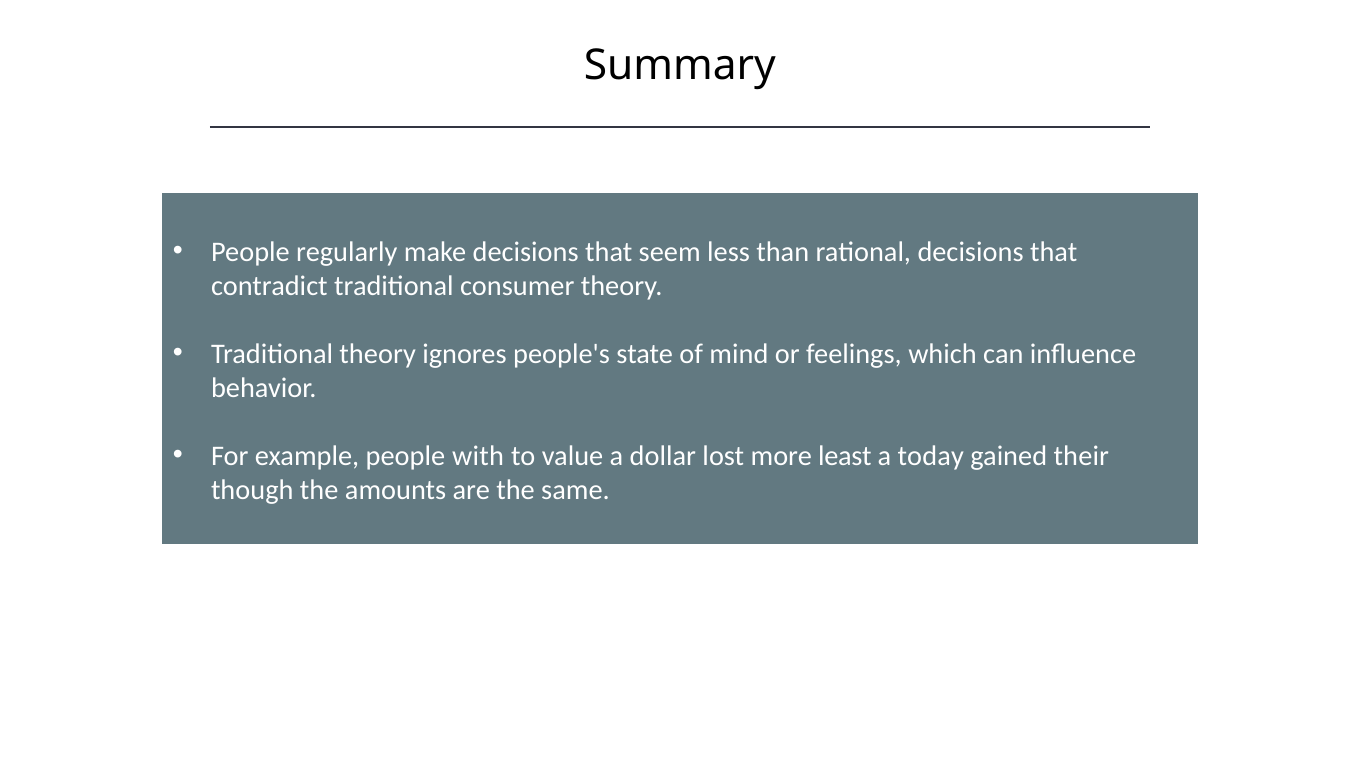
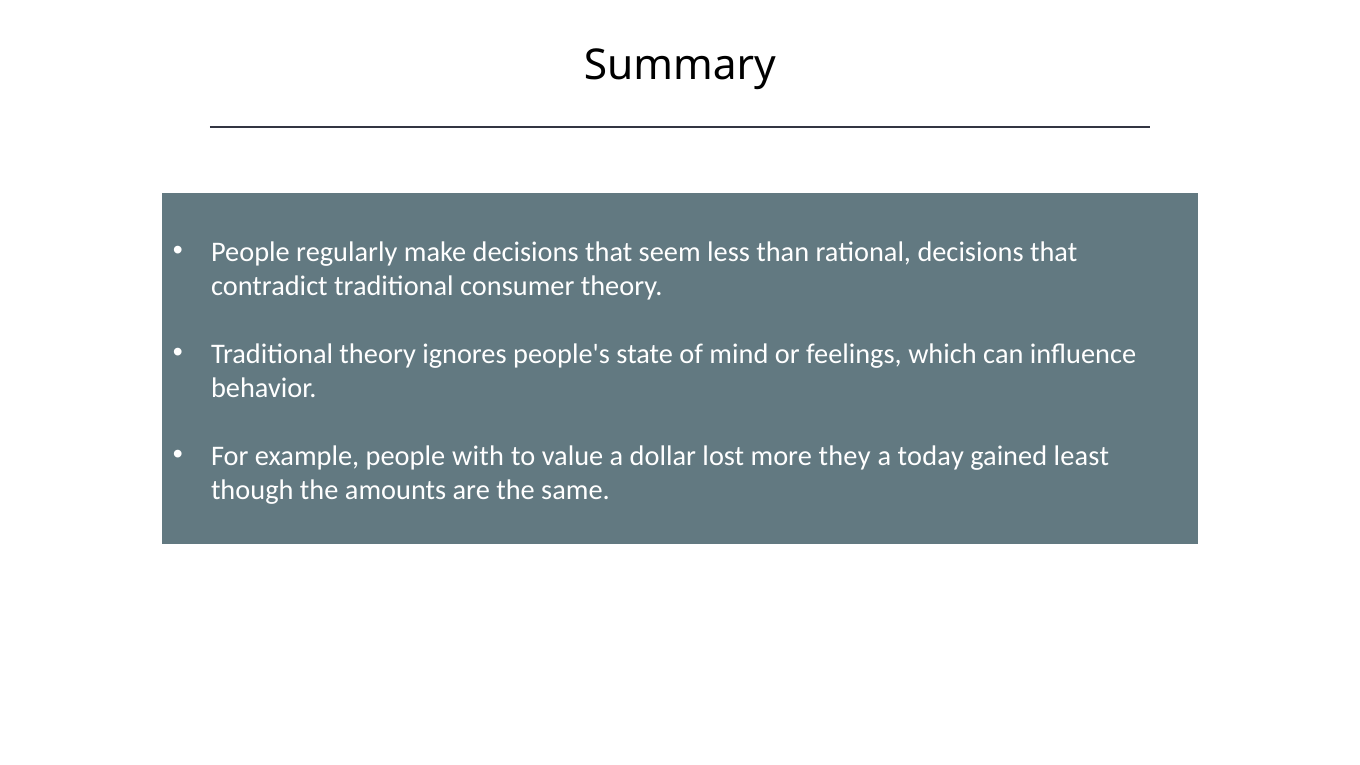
least: least -> they (845, 456)
their: their -> least (1081, 456)
